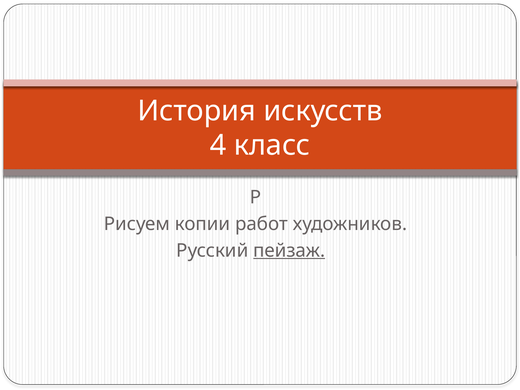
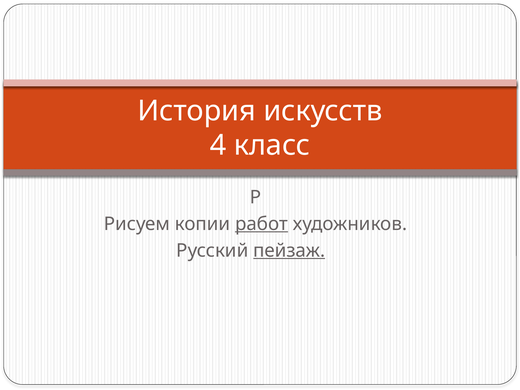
работ underline: none -> present (262, 224)
